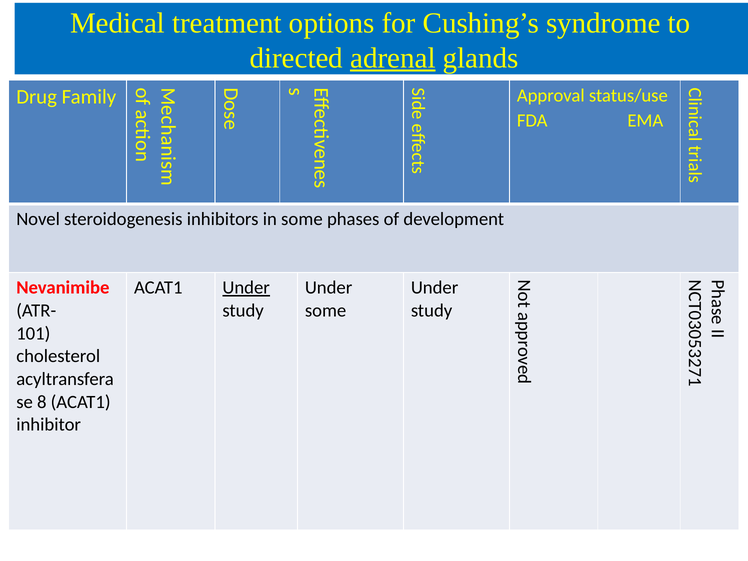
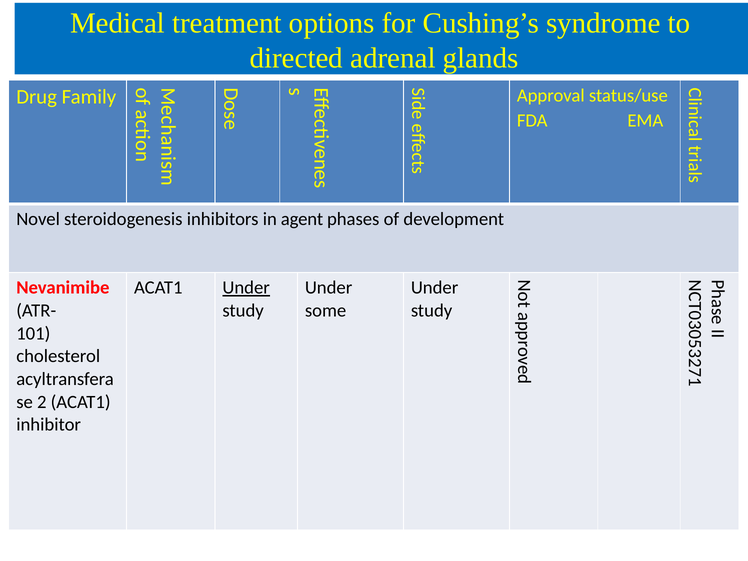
adrenal underline: present -> none (393, 58)
in some: some -> agent (302, 219)
8: 8 -> 2 (42, 402)
